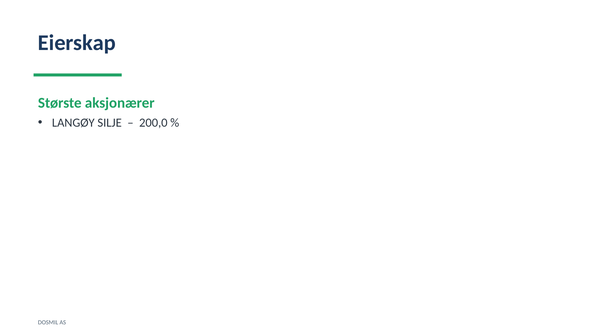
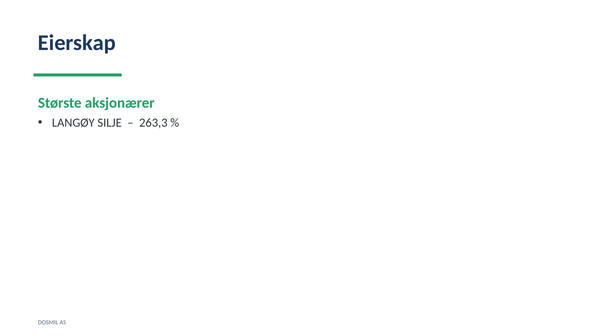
200,0: 200,0 -> 263,3 (153, 123)
